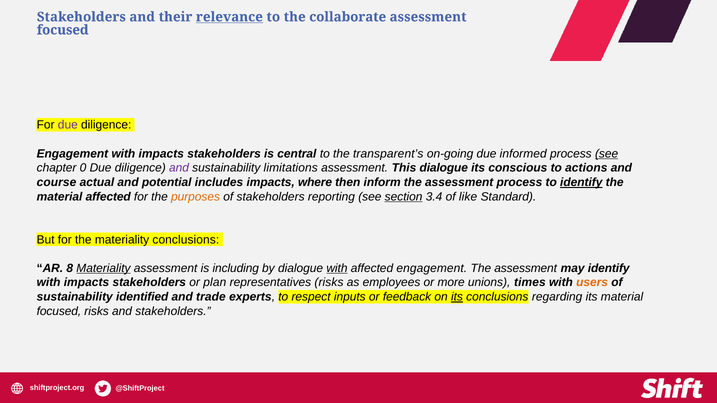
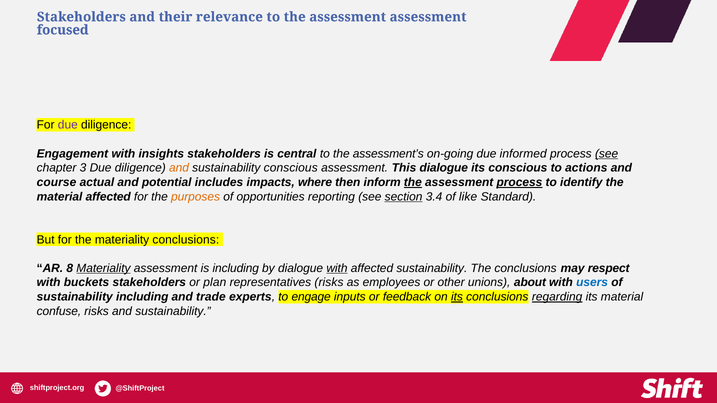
relevance underline: present -> none (229, 17)
to the collaborate: collaborate -> assessment (348, 17)
Engagement with impacts: impacts -> insights (161, 154)
transparent’s: transparent’s -> assessment’s (388, 154)
0: 0 -> 3 (83, 168)
and colour: purple -> orange (179, 168)
sustainability limitations: limitations -> conscious (291, 168)
the underline: none -> present (413, 182)
process underline: none -> present (519, 182)
identify underline: present -> none (581, 182)
of stakeholders: stakeholders -> opportunities (271, 197)
affected engagement: engagement -> sustainability (432, 268)
assessment: assessment -> conclusions (526, 268)
may identify: identify -> respect (609, 268)
impacts: impacts -> buckets (86, 283)
more: more -> other (451, 283)
times: times -> about (530, 283)
users colour: orange -> blue (592, 283)
sustainability identified: identified -> including (142, 297)
respect: respect -> engage (311, 297)
regarding underline: none -> present (557, 297)
focused: focused -> confuse (59, 311)
risks and stakeholders: stakeholders -> sustainability (173, 311)
